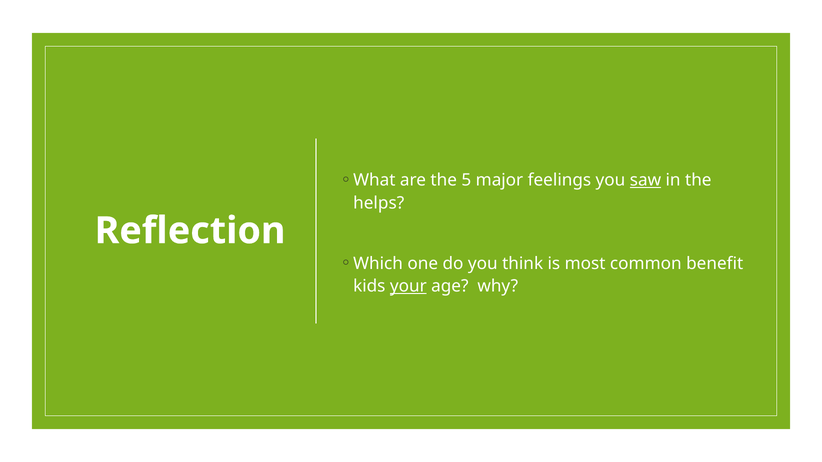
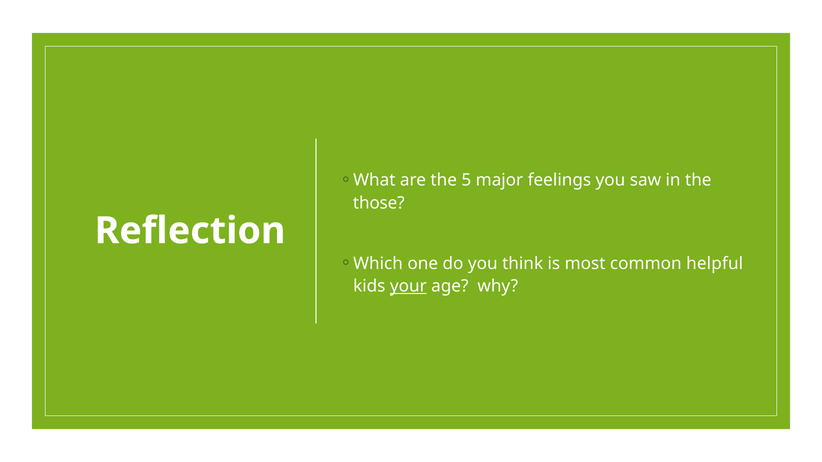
saw underline: present -> none (645, 180)
helps: helps -> those (379, 203)
benefit: benefit -> helpful (715, 264)
